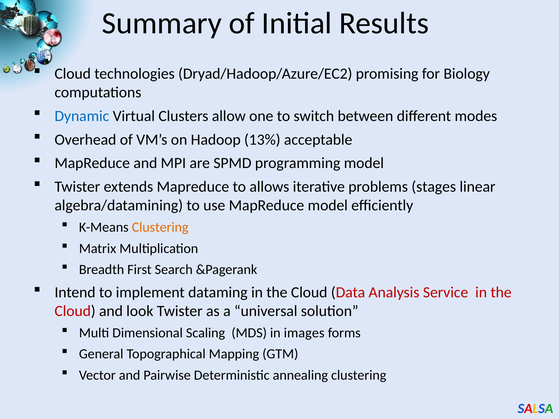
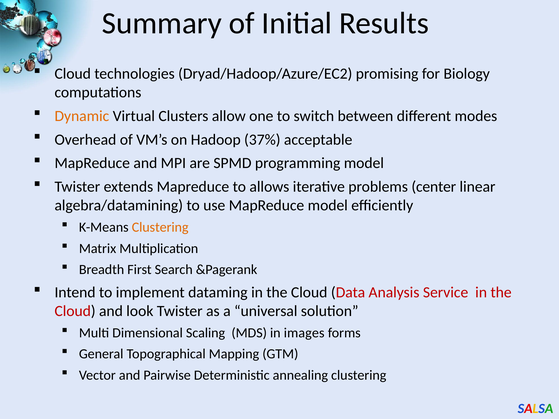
Dynamic colour: blue -> orange (82, 116)
13%: 13% -> 37% (262, 140)
stages: stages -> center (434, 187)
